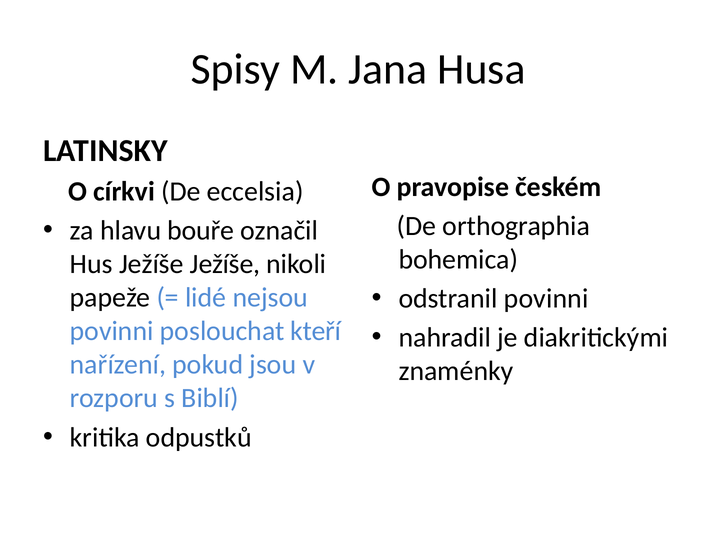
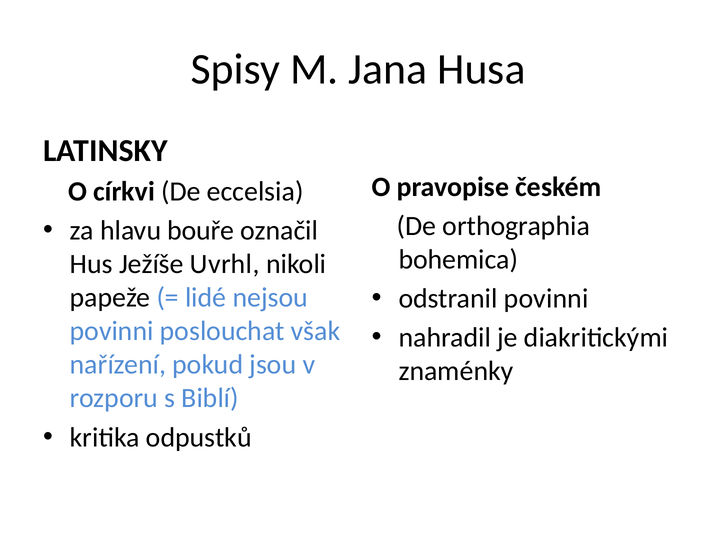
Ježíše Ježíše: Ježíše -> Uvrhl (225, 264)
kteří: kteří -> však (316, 331)
